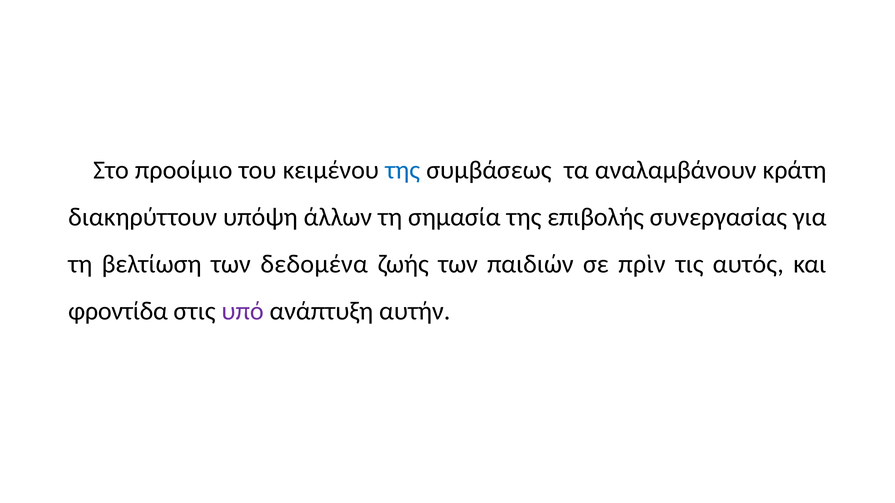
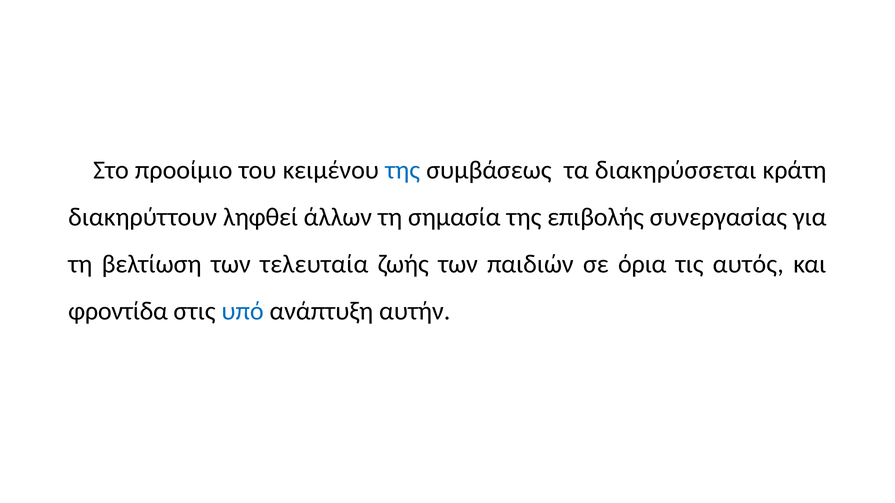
αναλαμβάνουν: αναλαμβάνουν -> διακηρύσσεται (676, 171)
υπόψη: υπόψη -> ληφθεί (261, 218)
δεδομένα: δεδομένα -> τελευταία (314, 265)
πρὶν: πρὶν -> όρια (642, 265)
υπό colour: purple -> blue (243, 312)
